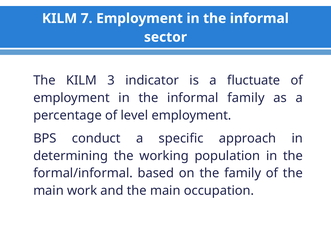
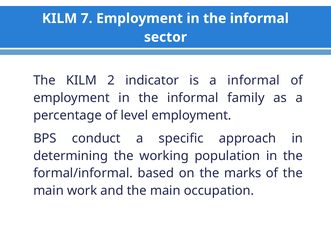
3: 3 -> 2 (111, 81)
a fluctuate: fluctuate -> informal (254, 81)
the family: family -> marks (243, 173)
